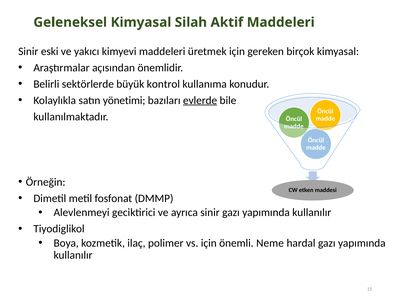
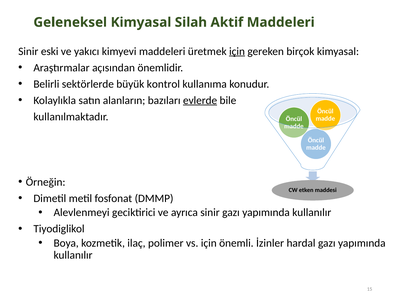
için underline: none -> present (237, 51)
yönetimi: yönetimi -> alanların (124, 100)
Neme: Neme -> İzinler (270, 243)
